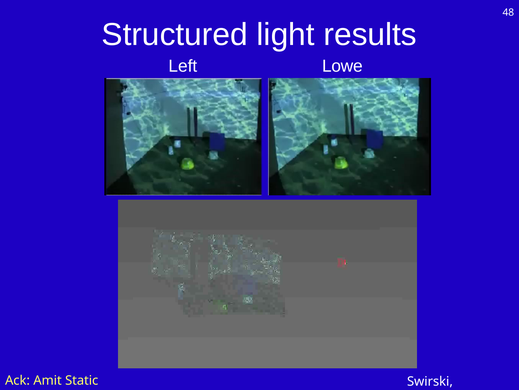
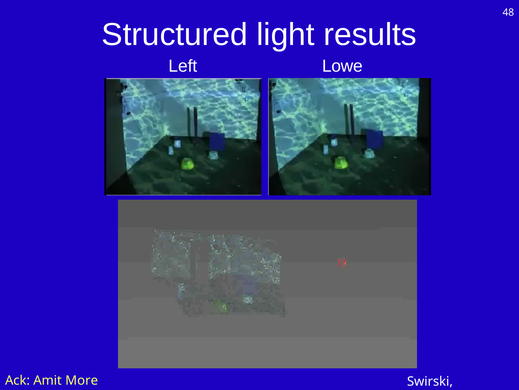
Static: Static -> More (82, 380)
